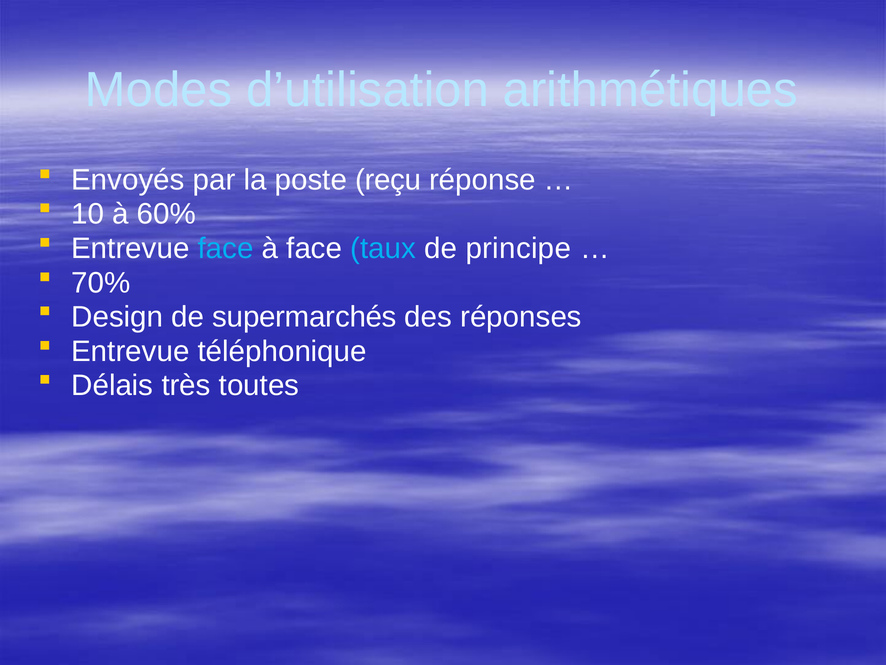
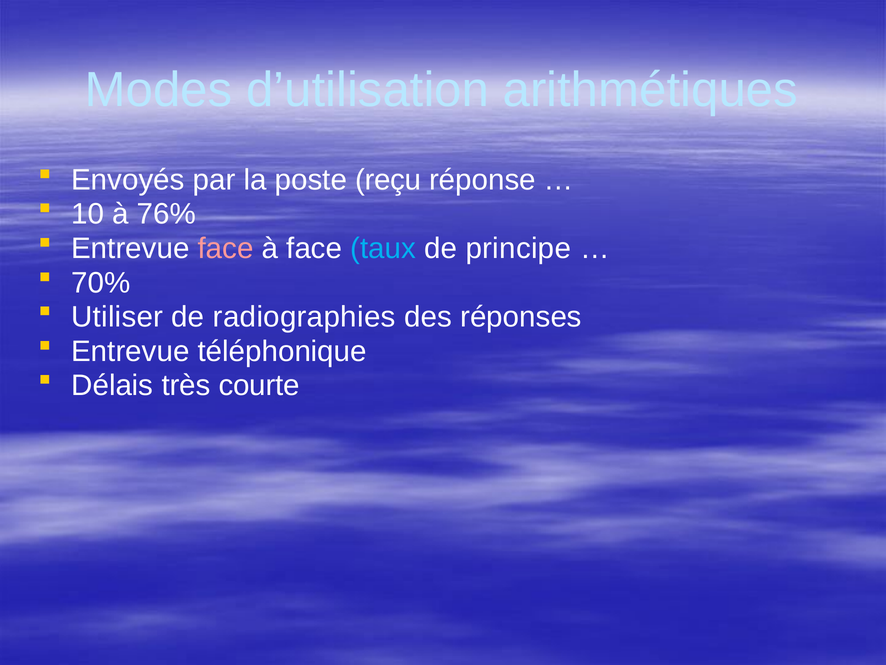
60%: 60% -> 76% (166, 214)
face colour: light blue -> pink (226, 248)
Design: Design -> Utiliser (117, 317)
supermarchés: supermarchés -> radiographies (304, 317)
toutes: toutes -> courte (259, 385)
